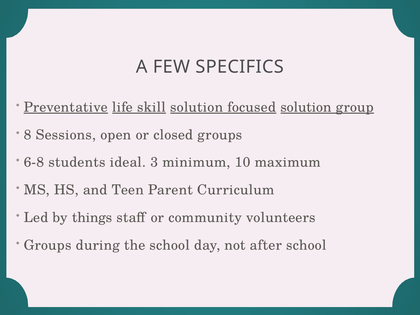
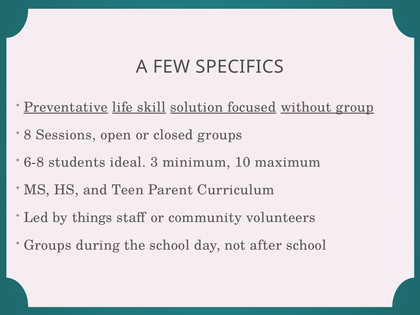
focused solution: solution -> without (306, 107)
